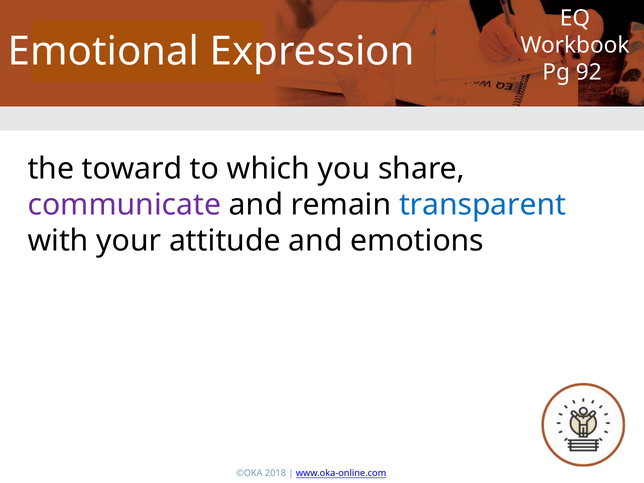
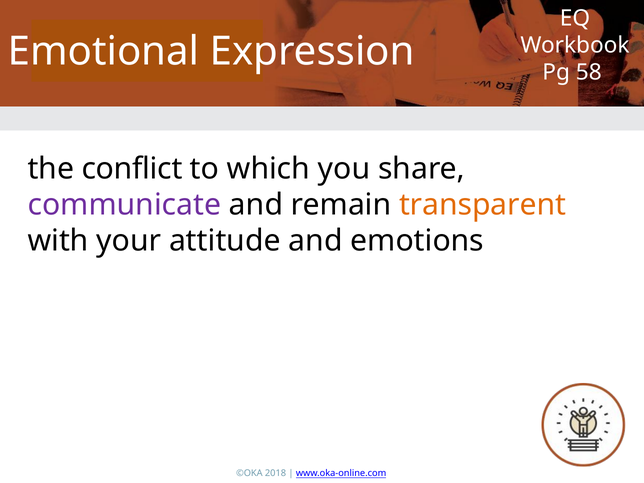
92: 92 -> 58 (589, 72)
toward: toward -> conflict (132, 169)
transparent colour: blue -> orange (483, 205)
